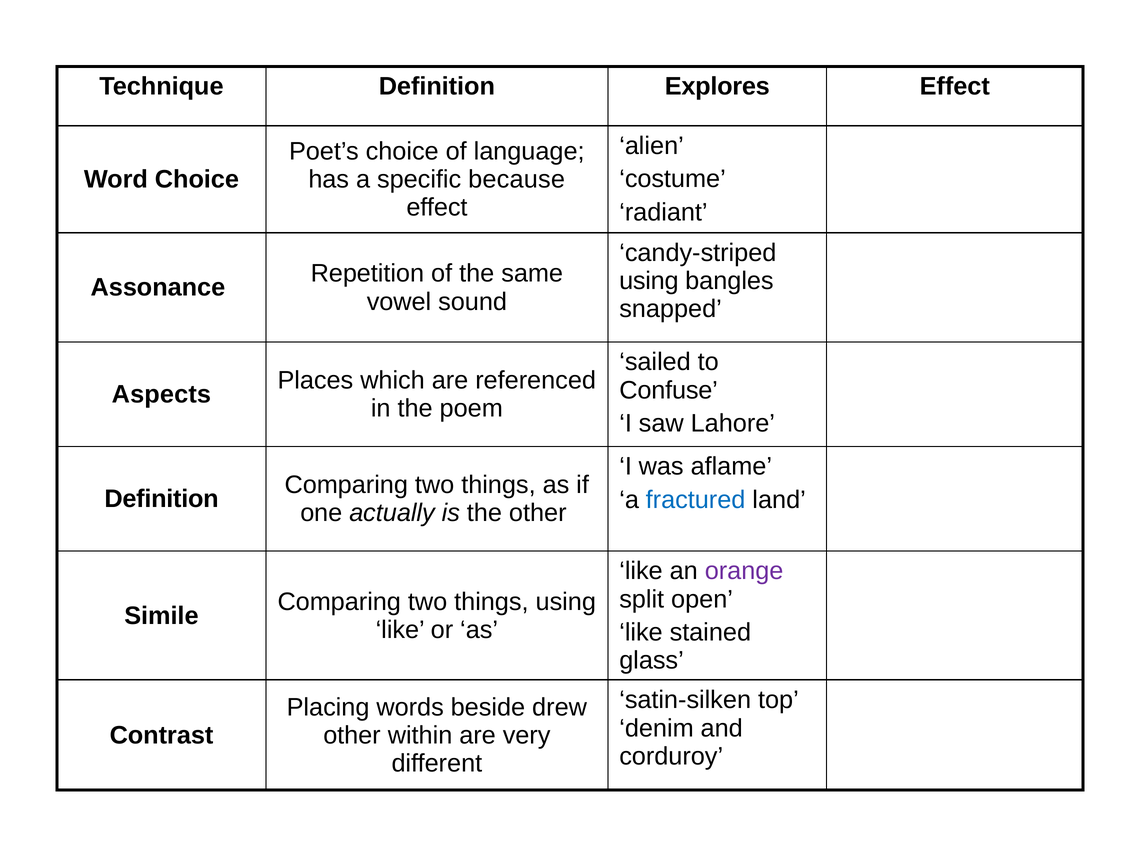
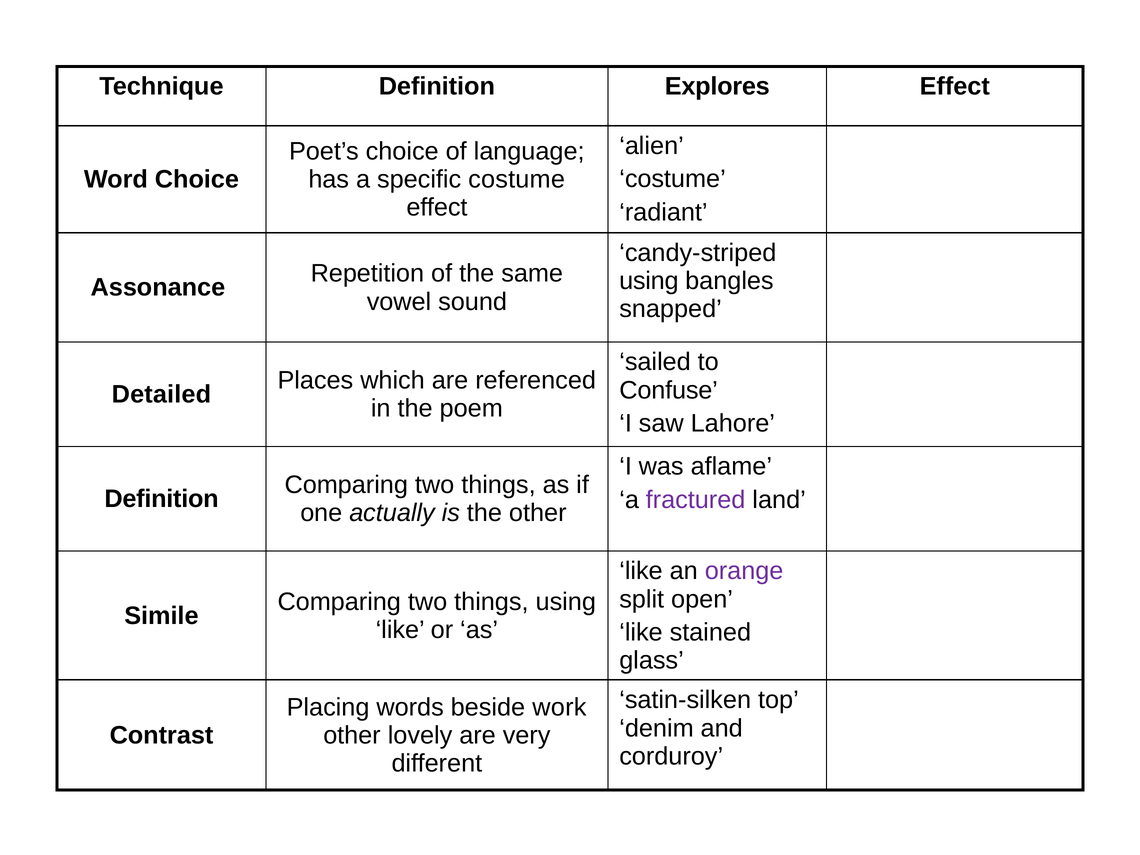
specific because: because -> costume (517, 179)
Aspects: Aspects -> Detailed (161, 395)
fractured colour: blue -> purple (696, 500)
drew: drew -> work (559, 707)
within: within -> lovely (420, 735)
